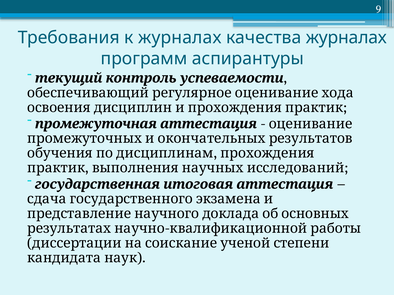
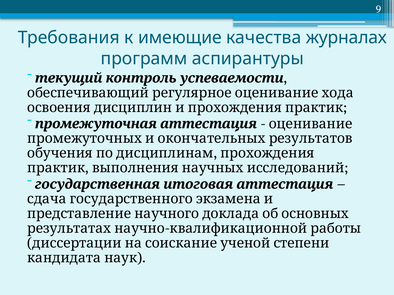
к журналах: журналах -> имеющие (180, 38)
